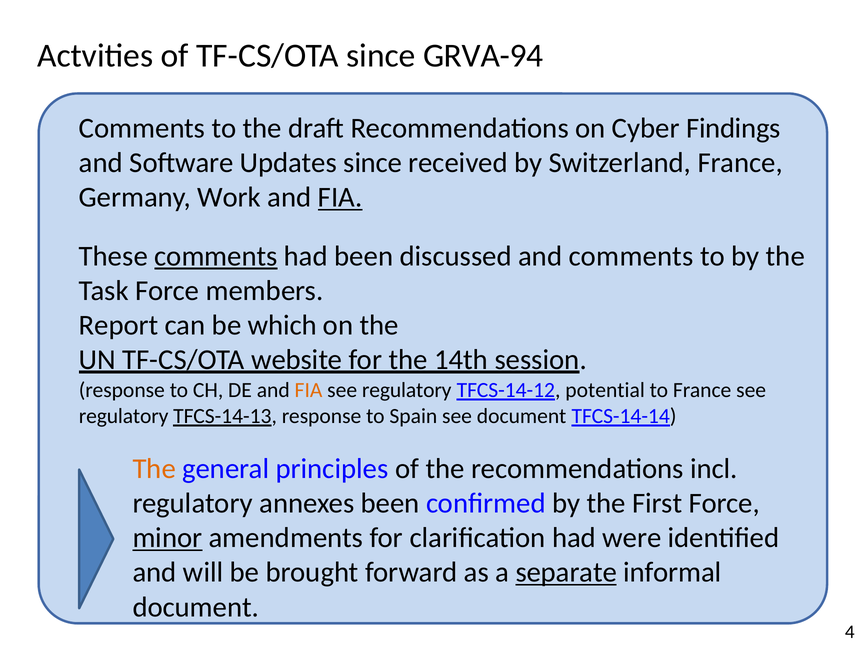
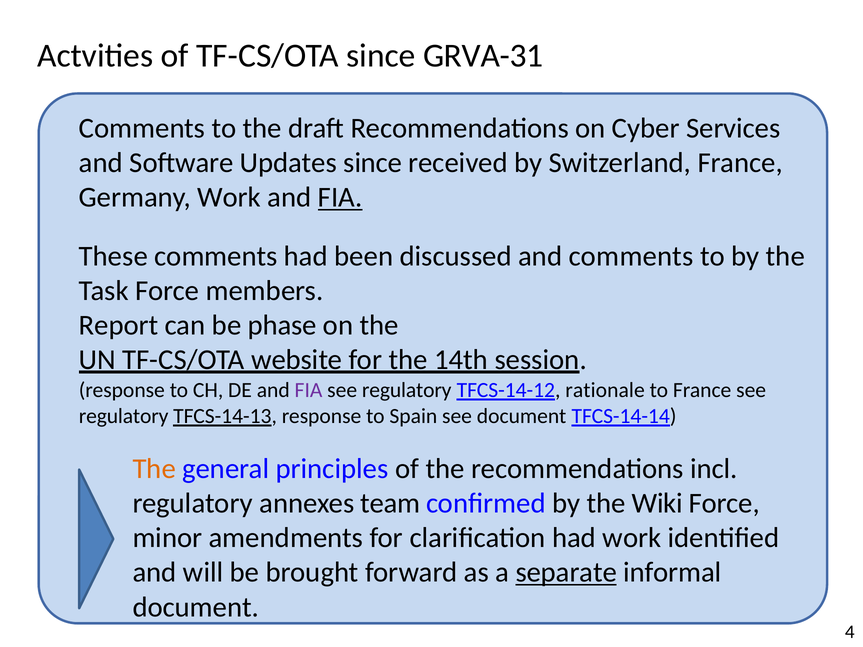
GRVA-94: GRVA-94 -> GRVA-31 (483, 55)
Findings: Findings -> Services (733, 128)
comments underline: present -> none (216, 256)
which: which -> phase (282, 325)
FIA colour: orange -> purple (309, 390)
potential: potential -> rationale (605, 390)
annexes been: been -> team (390, 504)
First: First -> Wiki (657, 504)
minor underline: present -> none (167, 538)
had were: were -> work (632, 538)
